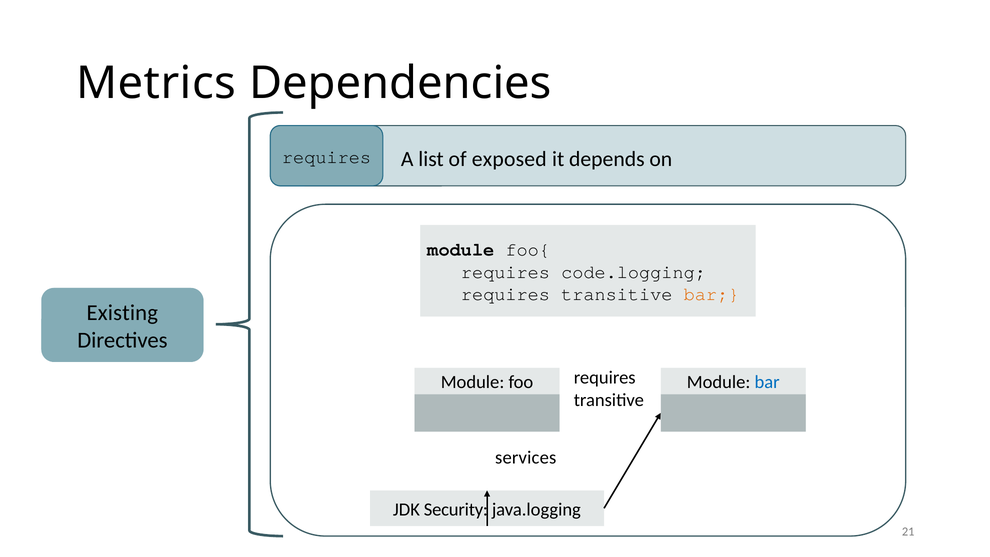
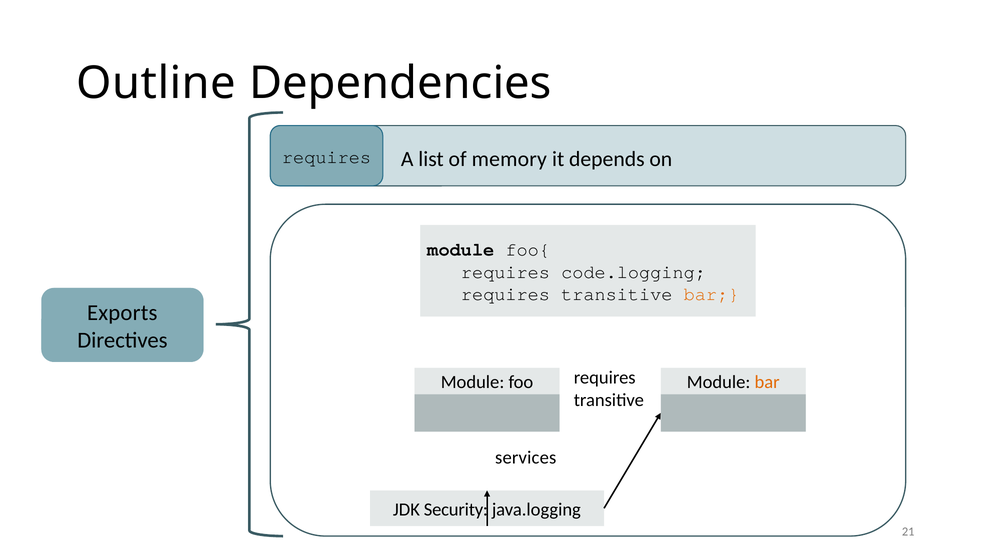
Metrics: Metrics -> Outline (156, 83)
exposed: exposed -> memory (509, 159)
Existing: Existing -> Exports (122, 313)
bar colour: blue -> orange (767, 382)
